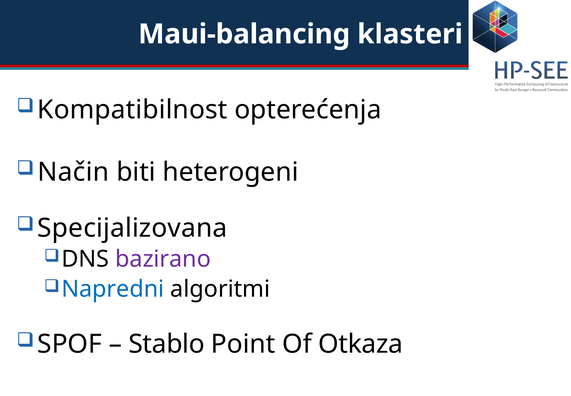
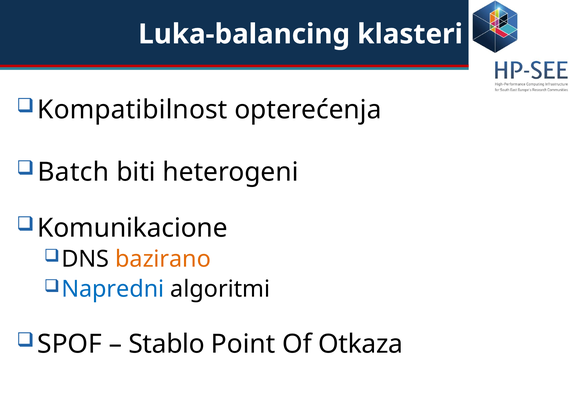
Maui-balancing: Maui-balancing -> Luka-balancing (244, 34)
Način: Način -> Batch (73, 172)
Specijalizovana: Specijalizovana -> Komunikacione (132, 228)
bazirano colour: purple -> orange (163, 259)
